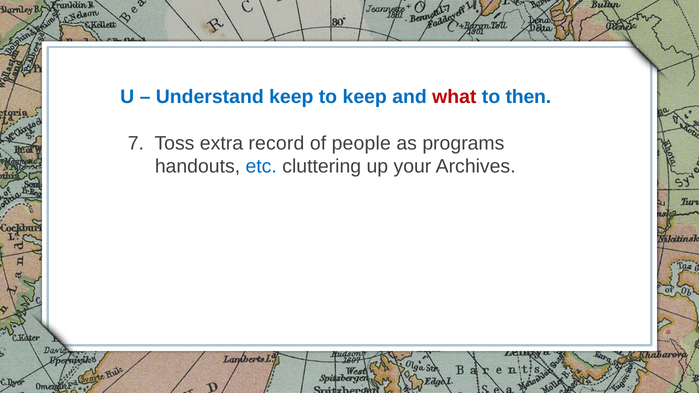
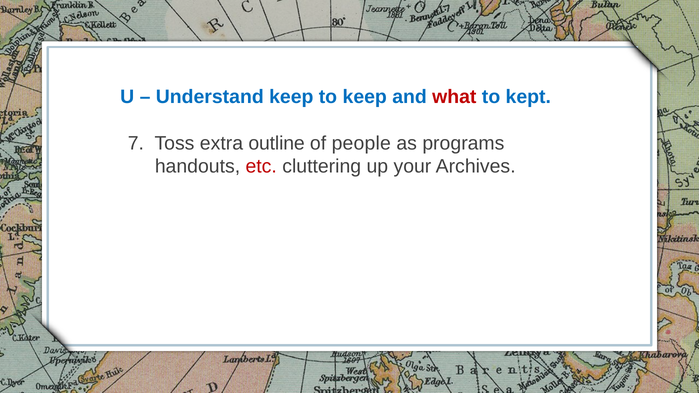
then: then -> kept (528, 97)
record: record -> outline (277, 143)
etc colour: blue -> red (261, 167)
